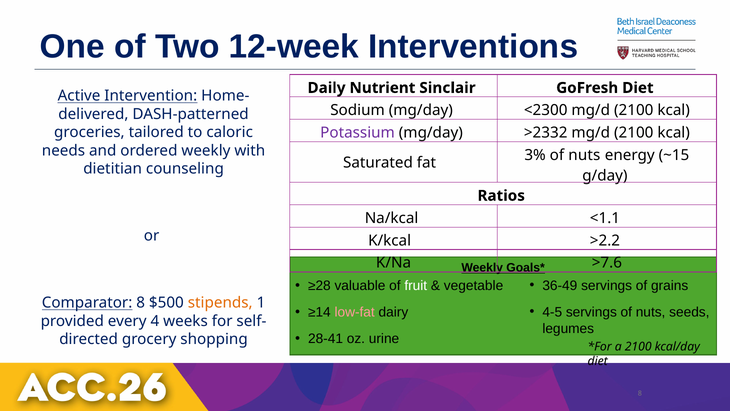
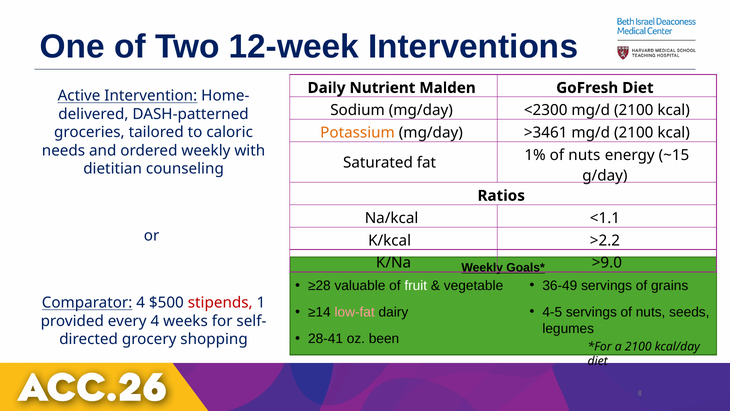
Sinclair: Sinclair -> Malden (448, 88)
Potassium colour: purple -> orange (358, 133)
>2332: >2332 -> >3461 (546, 133)
3%: 3% -> 1% (535, 155)
>7.6: >7.6 -> >9.0 (607, 263)
Comparator 8: 8 -> 4 (141, 303)
stipends colour: orange -> red (220, 303)
urine: urine -> been (384, 339)
